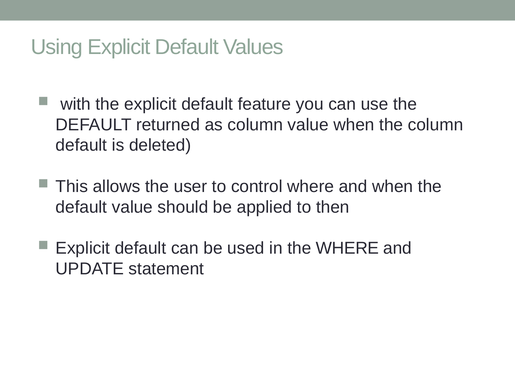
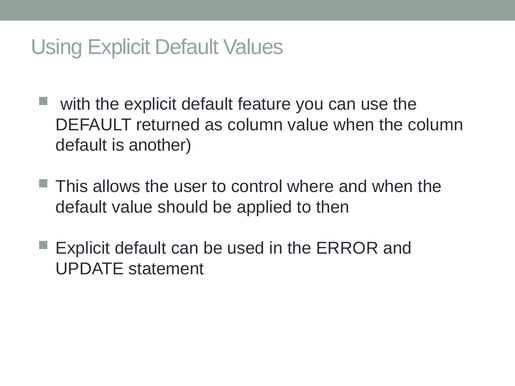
deleted: deleted -> another (160, 145)
the WHERE: WHERE -> ERROR (347, 248)
